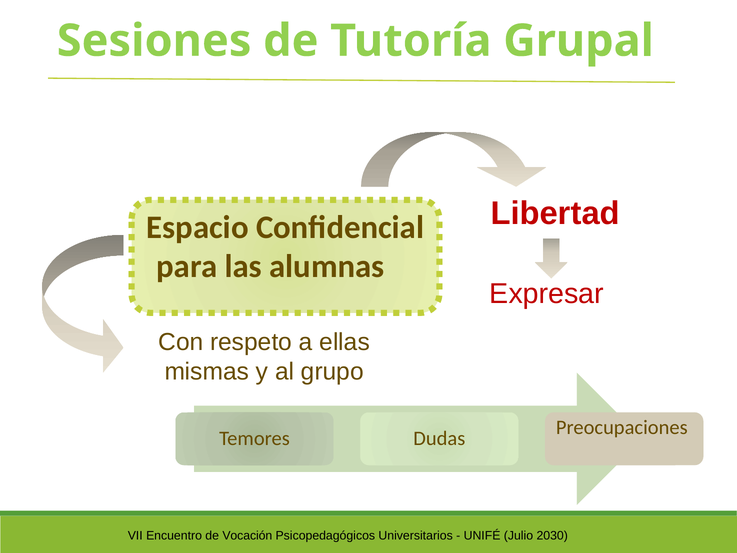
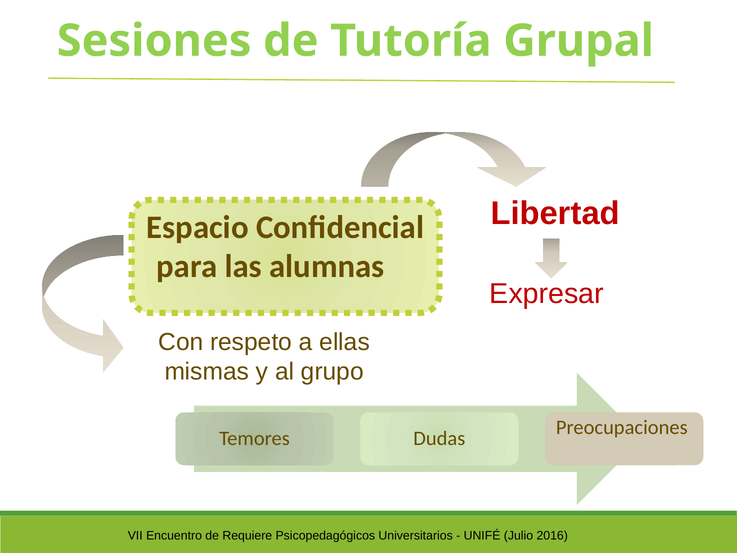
Vocación: Vocación -> Requiere (247, 536)
2030: 2030 -> 2016 (552, 536)
